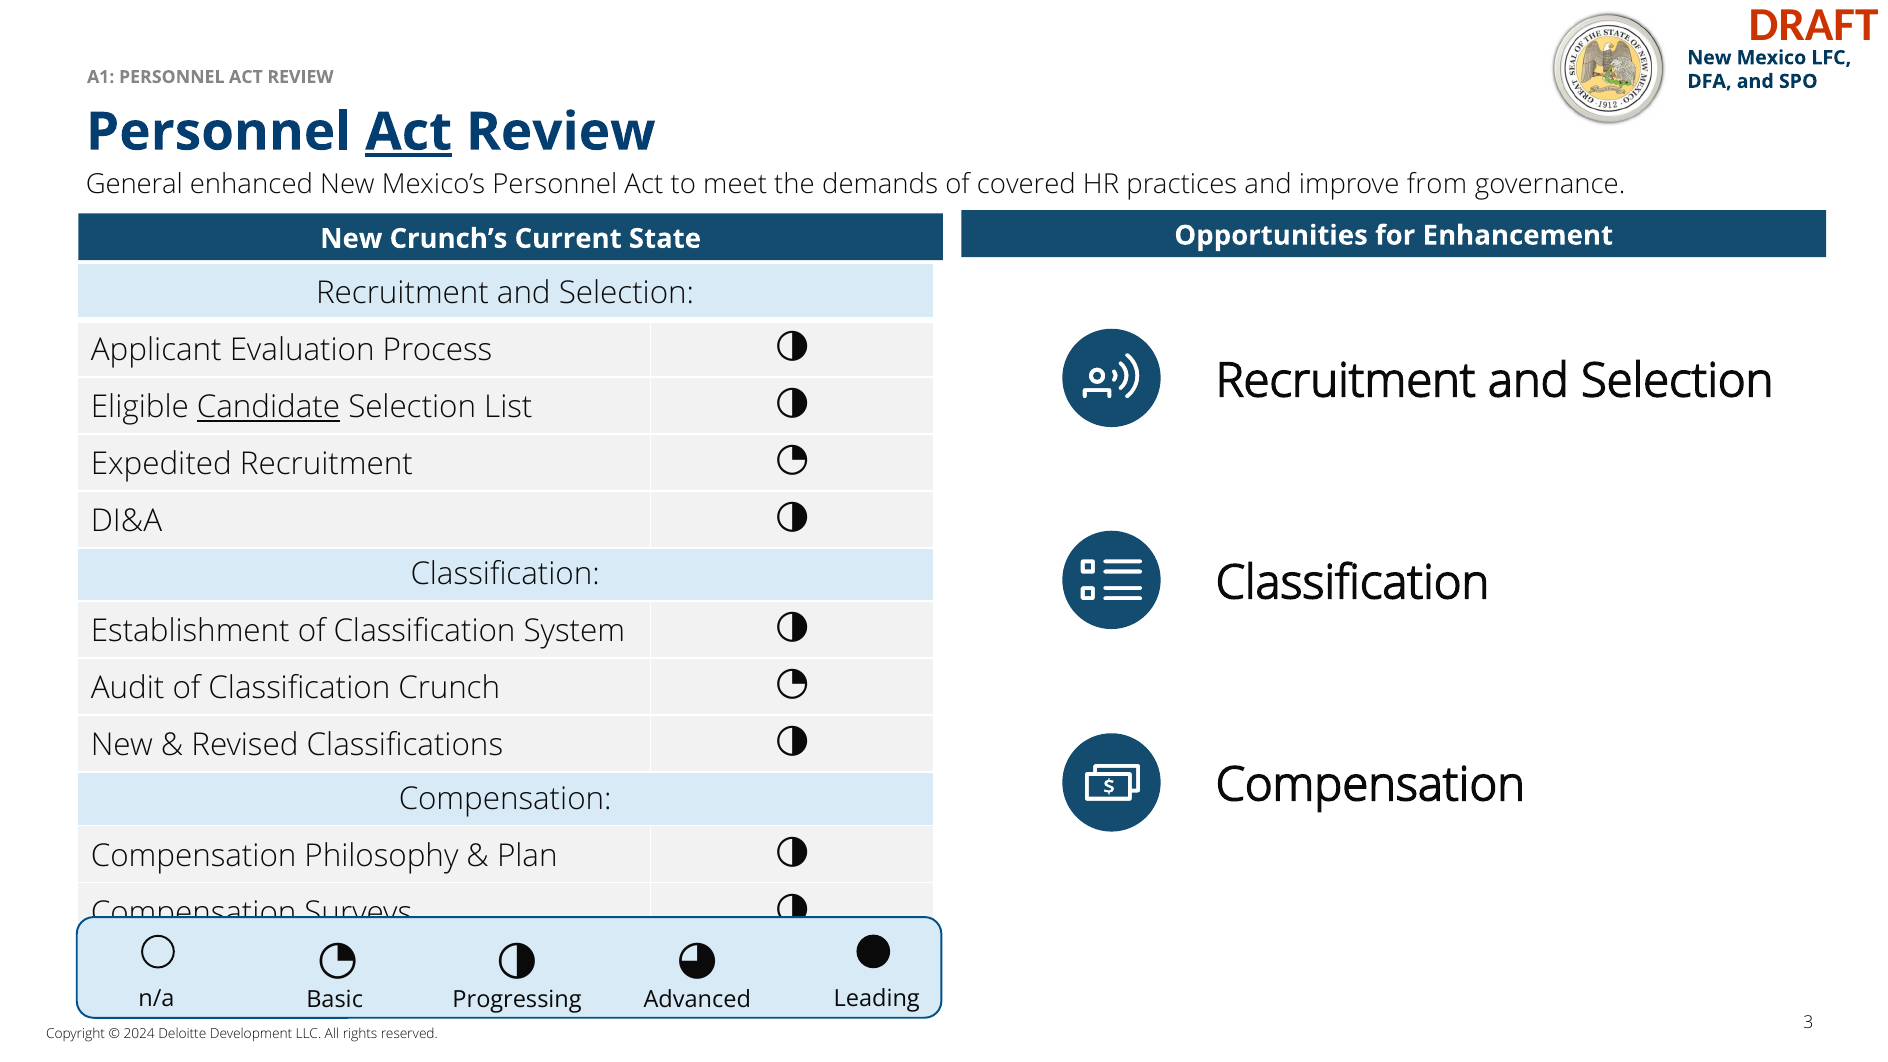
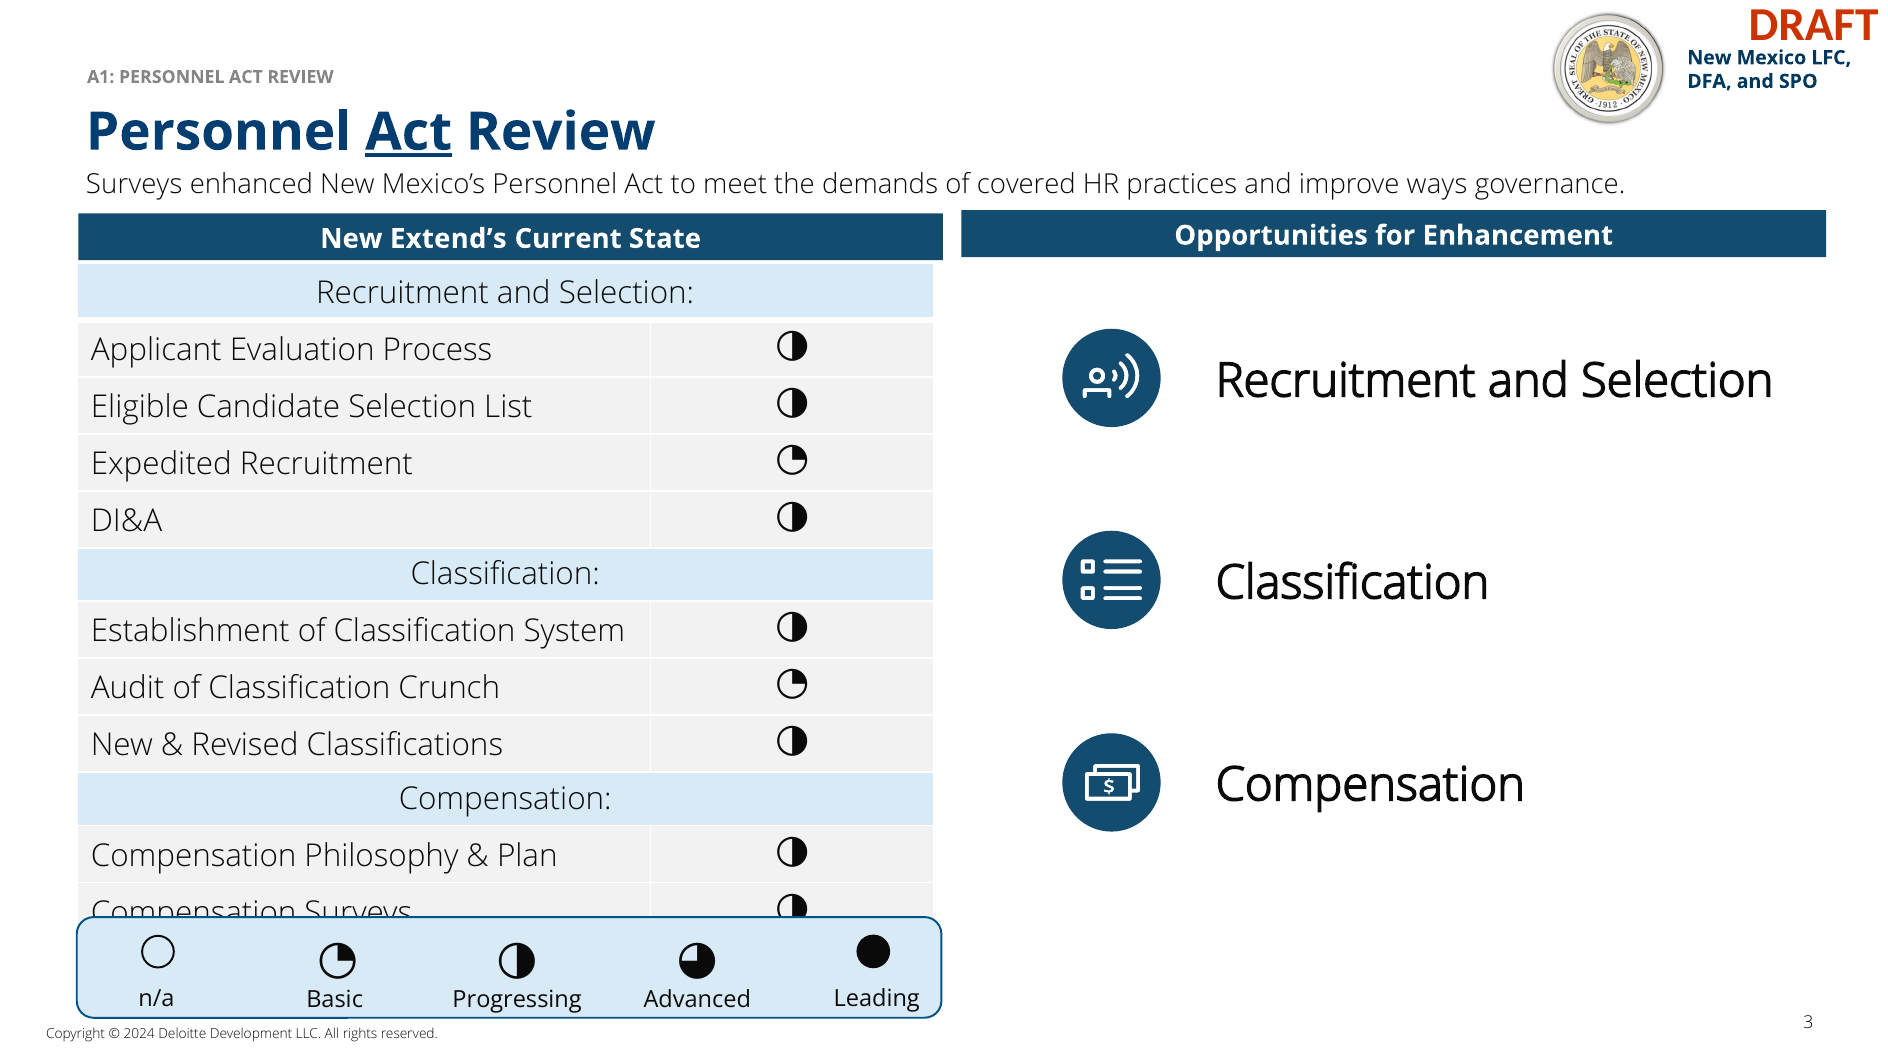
General: General -> Surveys (134, 184)
from: from -> ways (1437, 184)
Crunch’s: Crunch’s -> Extend’s (448, 239)
Candidate underline: present -> none (268, 407)
